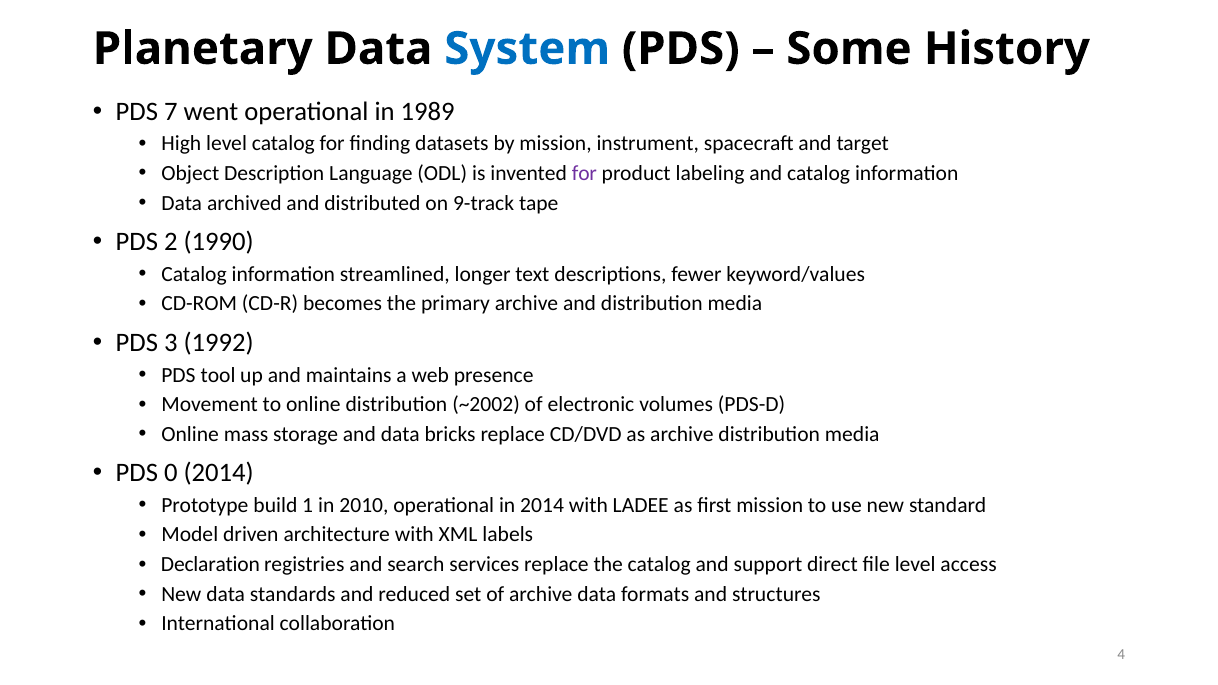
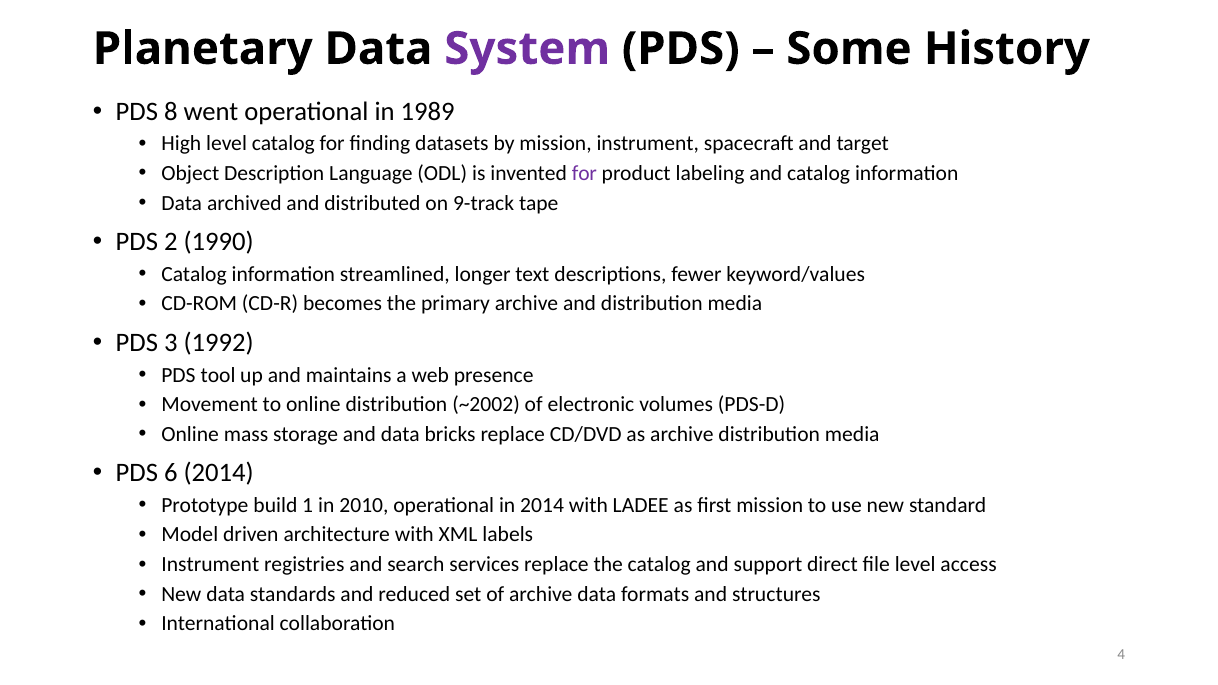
System colour: blue -> purple (527, 49)
7: 7 -> 8 (171, 111)
0: 0 -> 6 (171, 473)
Declaration: Declaration -> Instrument (210, 565)
